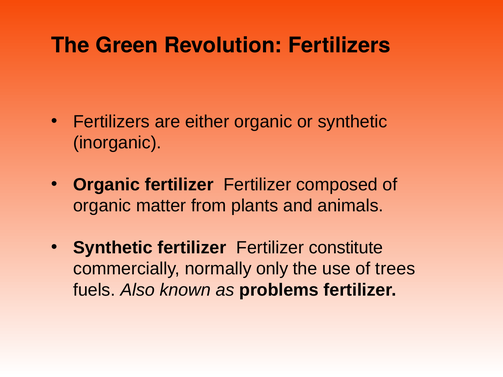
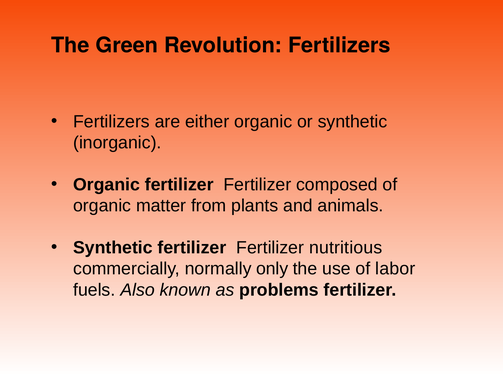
constitute: constitute -> nutritious (346, 248)
trees: trees -> labor (395, 269)
